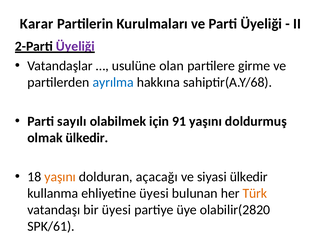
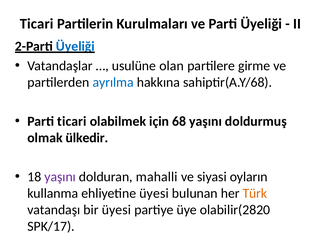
Karar: Karar -> Ticari (37, 24)
Üyeliği colour: purple -> blue (75, 46)
Parti sayılı: sayılı -> ticari (72, 121)
91: 91 -> 68 (179, 121)
yaşını colour: orange -> purple (60, 176)
açacağı: açacağı -> mahalli (157, 176)
siyasi ülkedir: ülkedir -> oyların (249, 176)
SPK/61: SPK/61 -> SPK/17 (51, 226)
